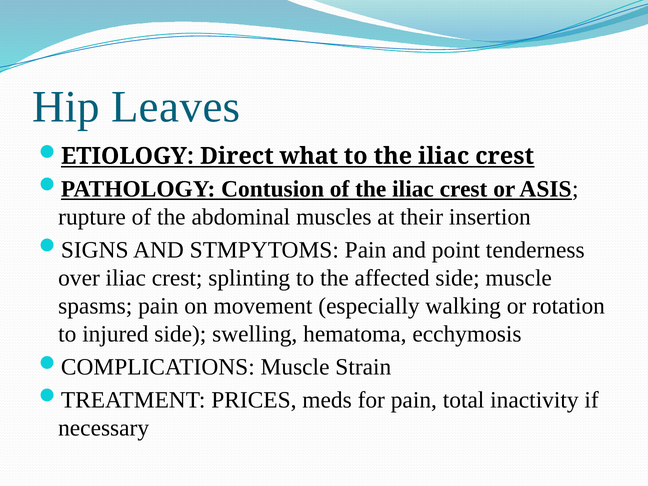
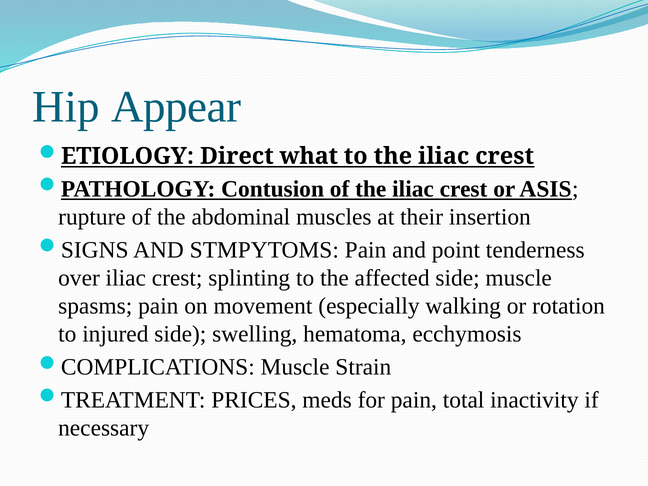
Leaves: Leaves -> Appear (176, 107)
